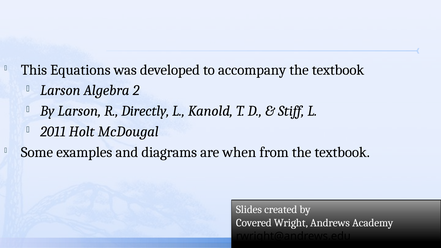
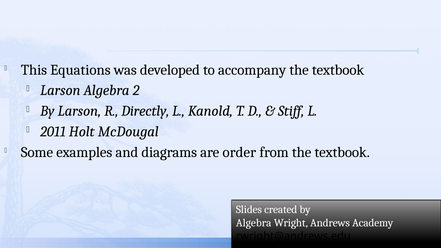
when: when -> order (239, 152)
Covered: Covered -> Algebra (254, 223)
